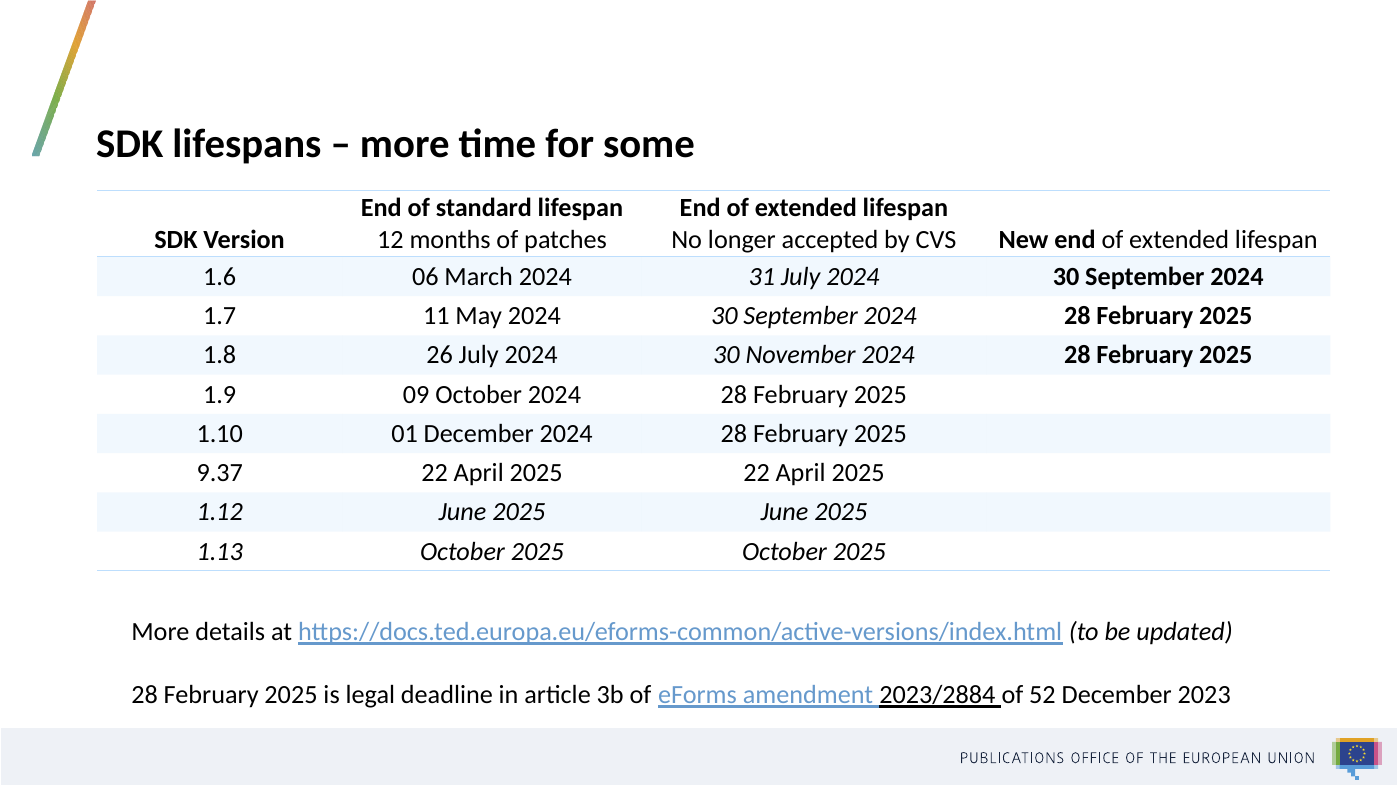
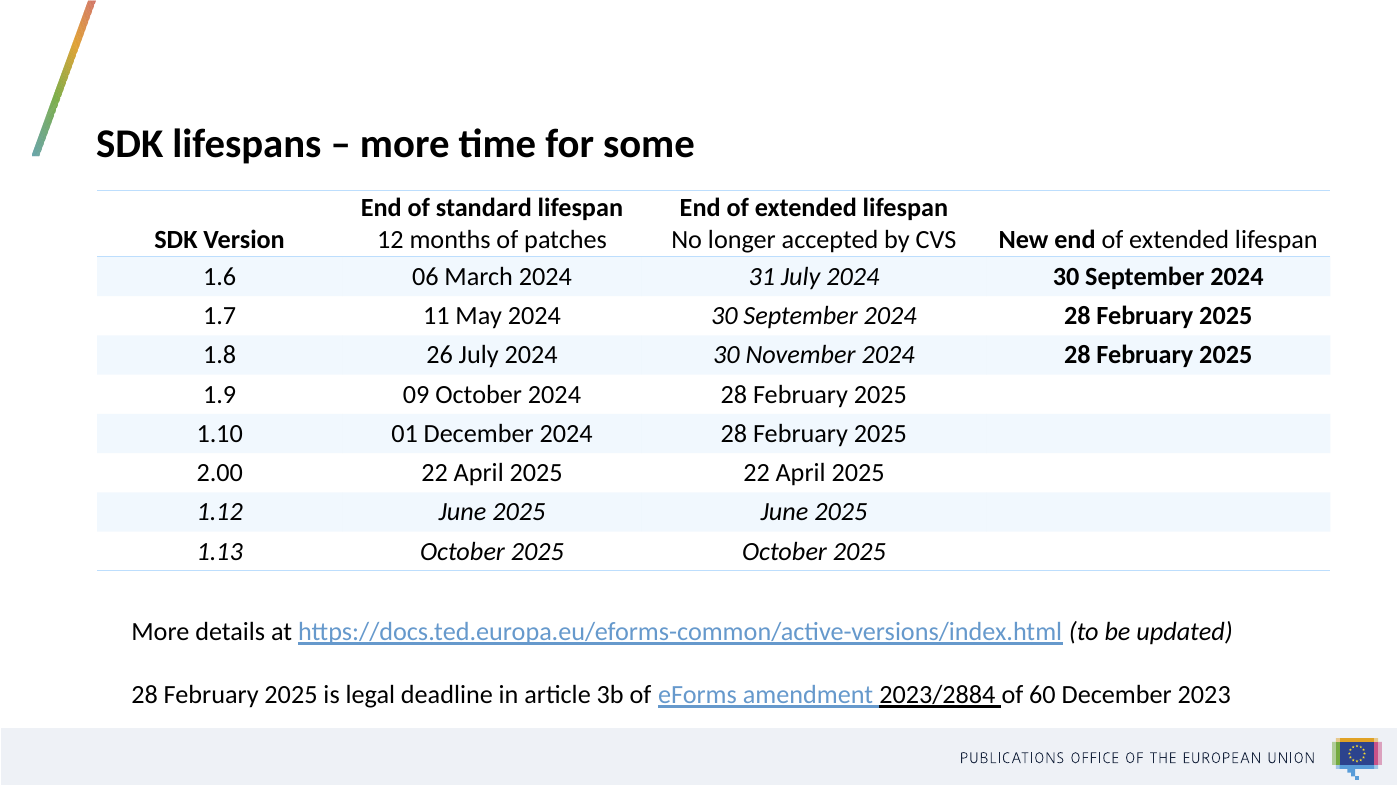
9.37: 9.37 -> 2.00 (220, 473)
52: 52 -> 60 (1042, 696)
